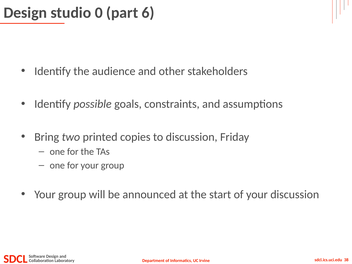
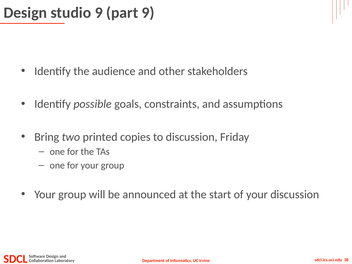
studio 0: 0 -> 9 (99, 13)
part 6: 6 -> 9 (148, 13)
